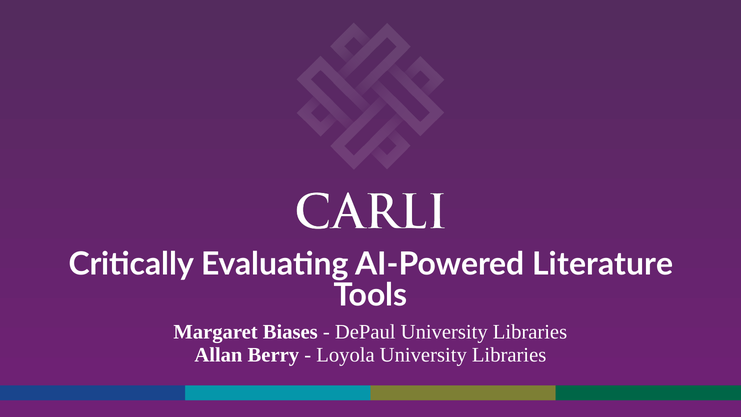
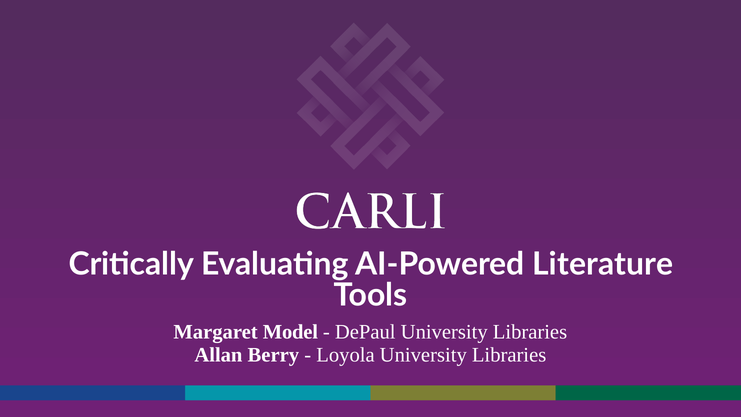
Biases: Biases -> Model (290, 332)
